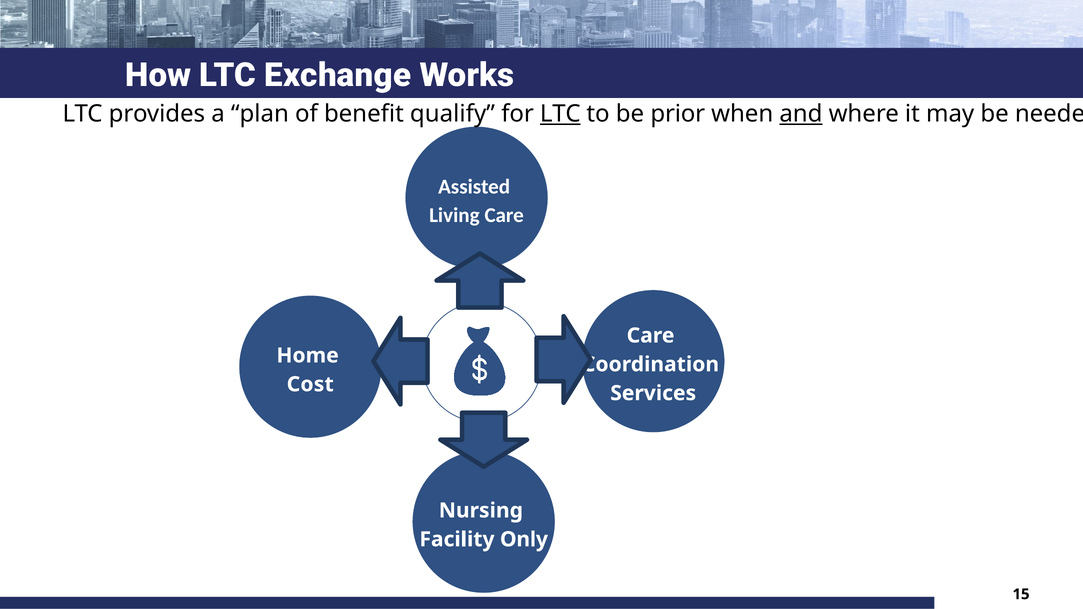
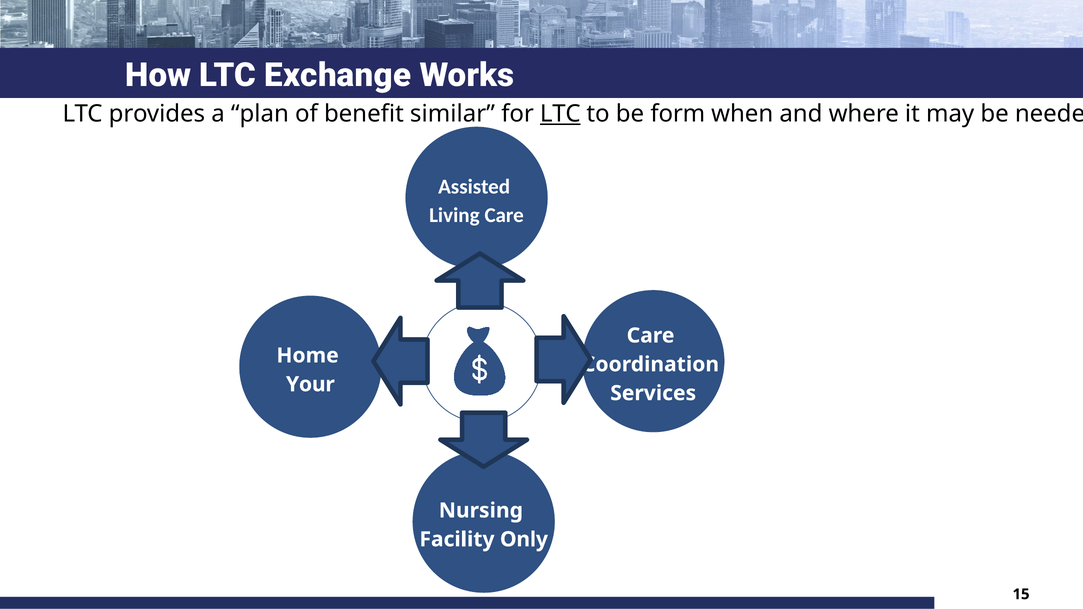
qualify: qualify -> similar (452, 114)
prior: prior -> form (678, 114)
and underline: present -> none (801, 114)
Cost: Cost -> Your (310, 384)
